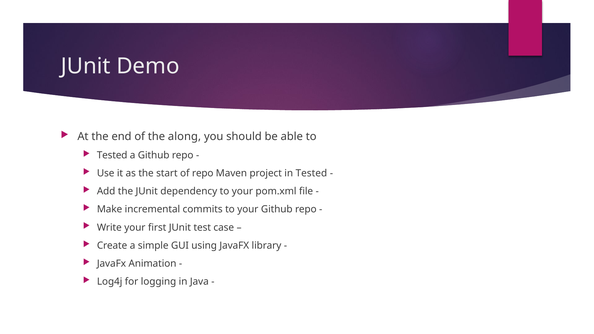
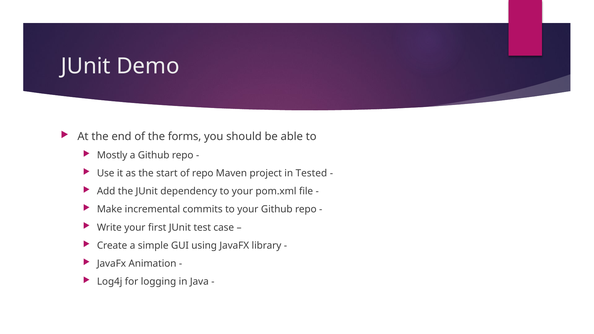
along: along -> forms (185, 137)
Tested: Tested -> Mostly (112, 155)
